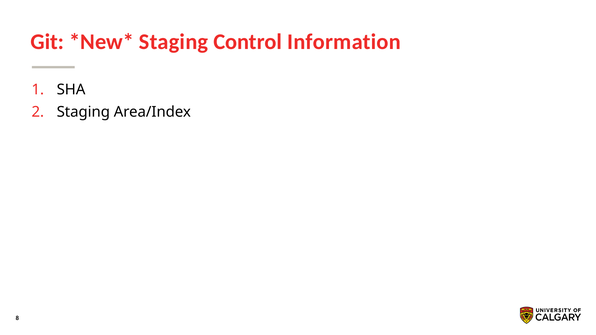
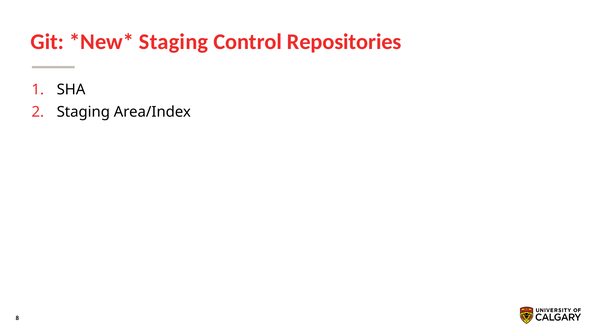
Information: Information -> Repositories (344, 42)
